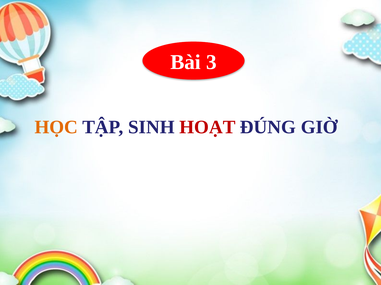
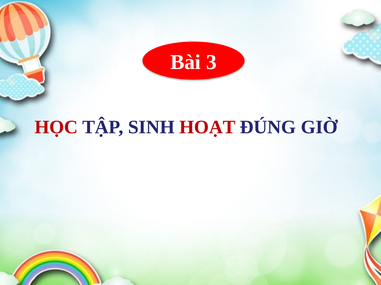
HỌC colour: orange -> red (56, 128)
